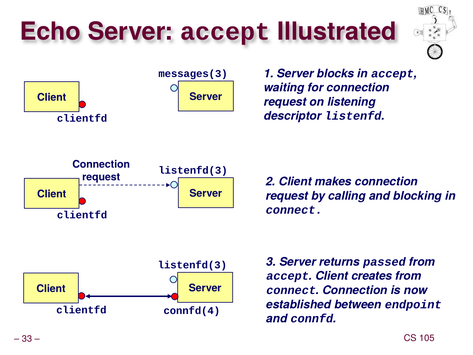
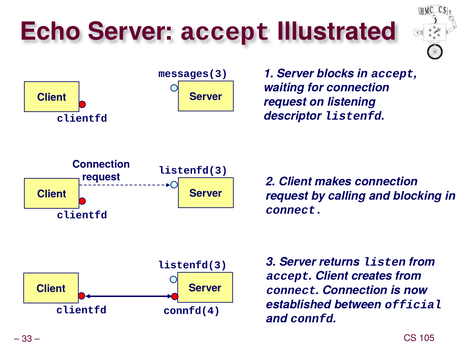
passed: passed -> listen (384, 262)
endpoint: endpoint -> official (413, 304)
